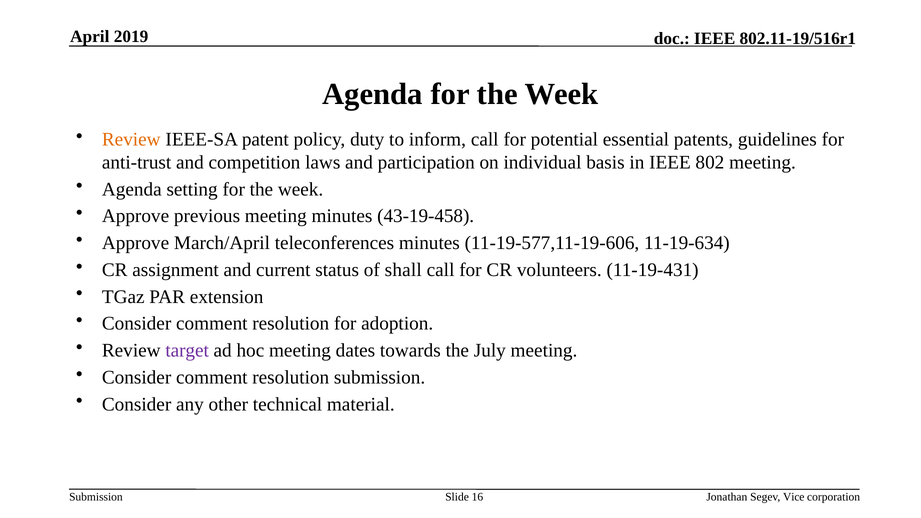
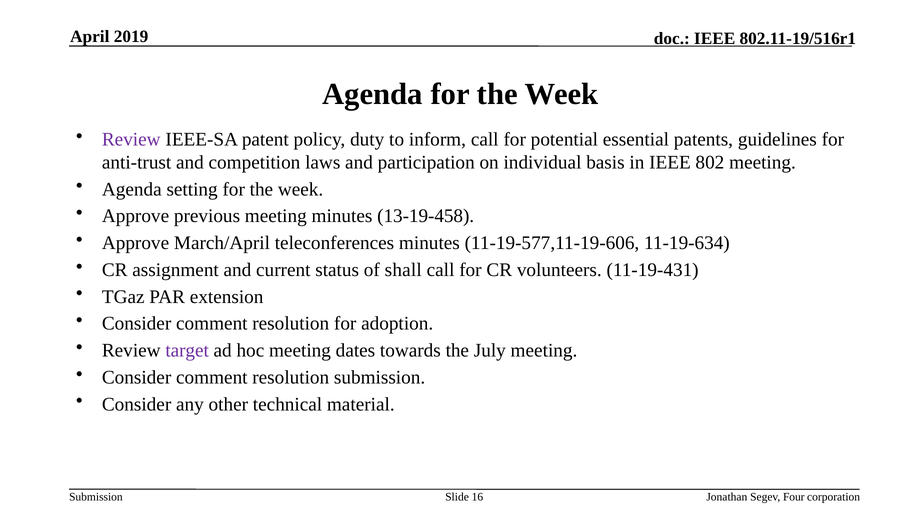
Review colour: orange -> purple (131, 139)
43-19-458: 43-19-458 -> 13-19-458 (426, 216)
Vice: Vice -> Four (794, 497)
